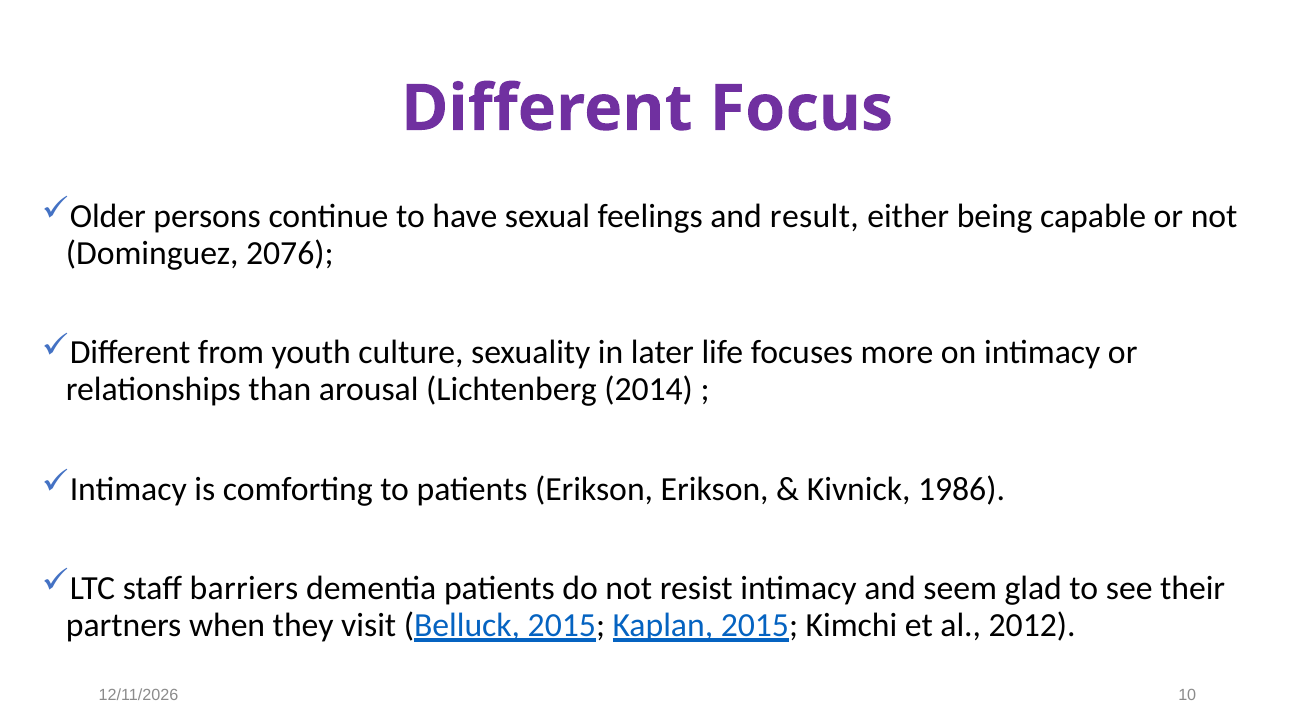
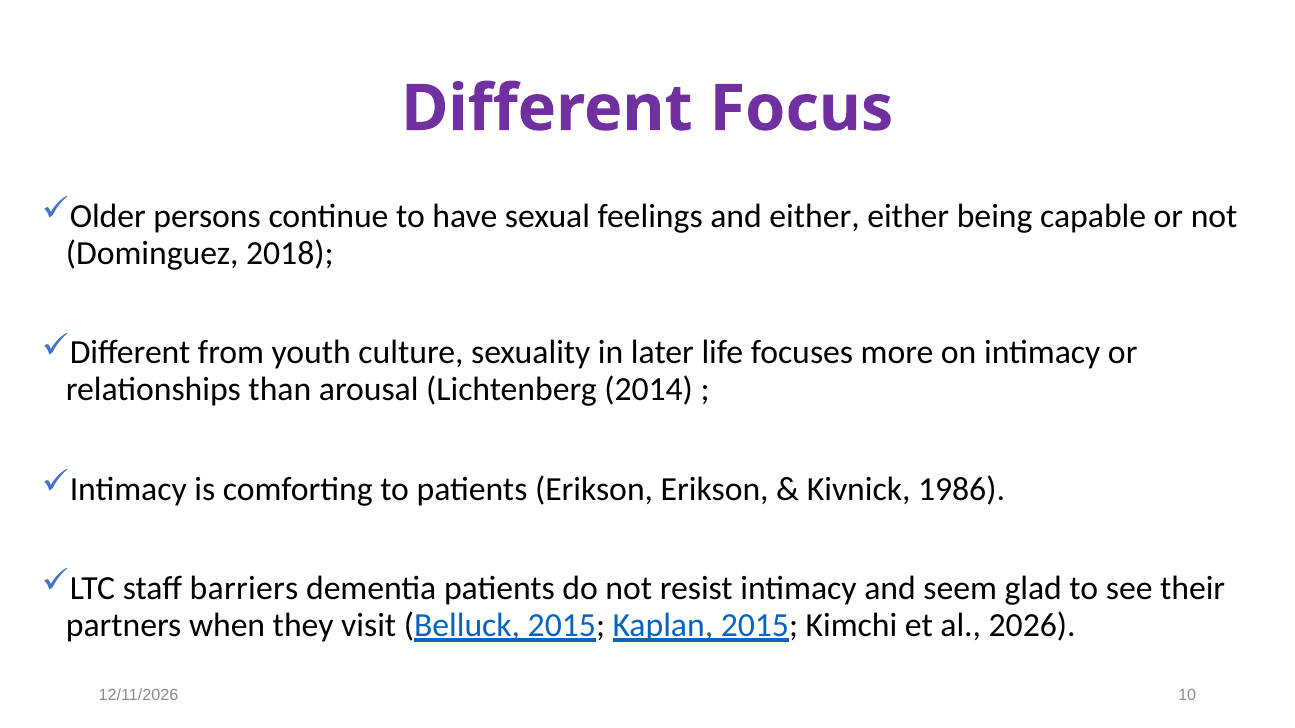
and result: result -> either (815, 217)
2076: 2076 -> 2018 (290, 253)
2012: 2012 -> 2026 (1032, 626)
